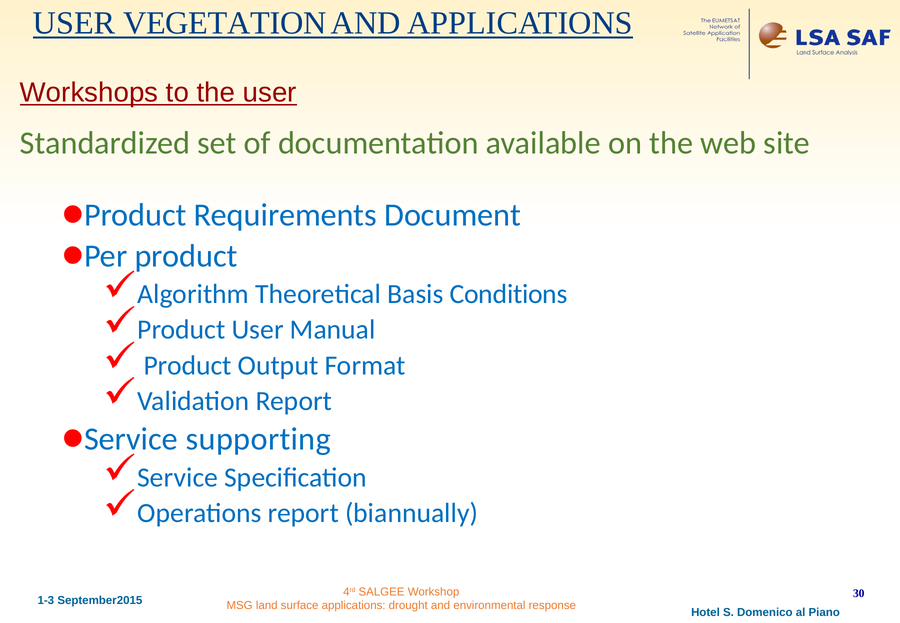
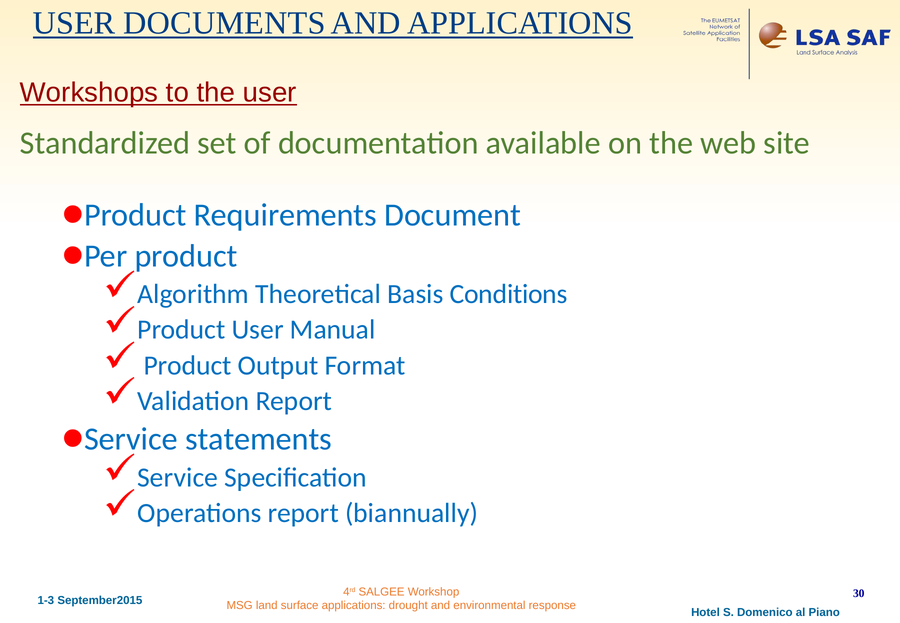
VEGETATION: VEGETATION -> DOCUMENTS (225, 23)
supporting: supporting -> statements (259, 439)
